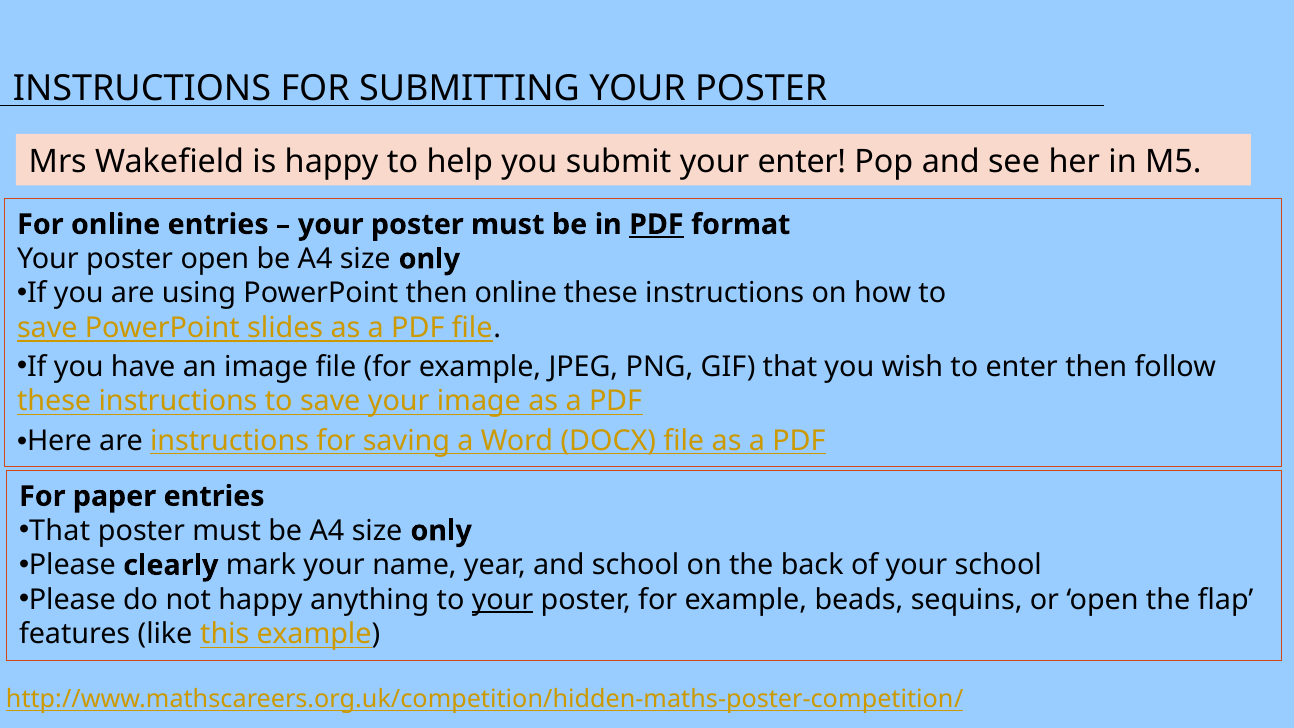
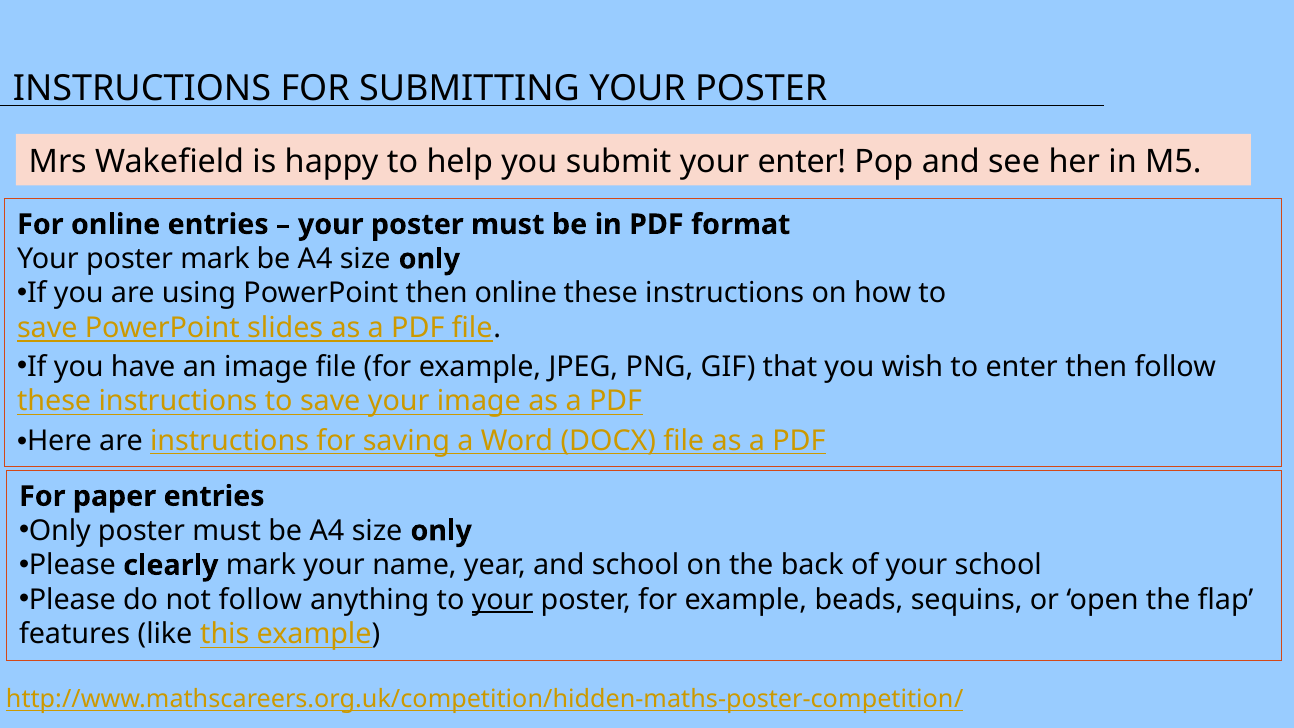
PDF underline: present -> none (656, 224)
poster open: open -> mark (215, 259)
That: That -> Only (60, 531)
not happy: happy -> follow (260, 600)
